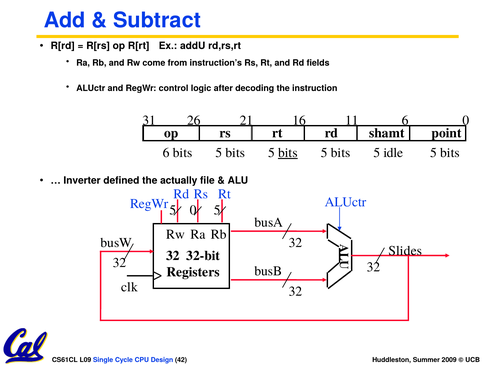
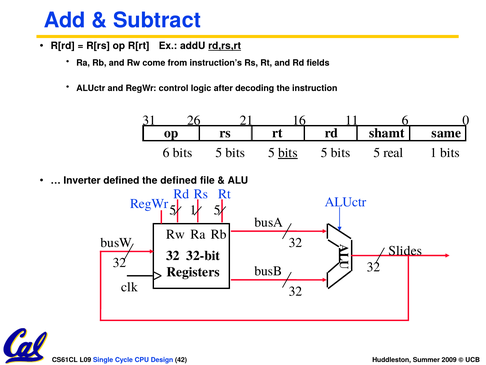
rd,rs,rt underline: none -> present (225, 46)
point: point -> same (446, 133)
idle: idle -> real (393, 152)
6 bits 5: 5 -> 1 (433, 152)
the actually: actually -> defined (179, 180)
5 0: 0 -> 1 (193, 210)
